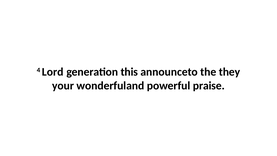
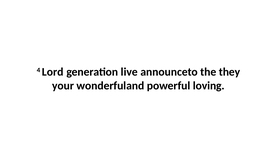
this: this -> live (129, 72)
praise: praise -> loving (209, 86)
